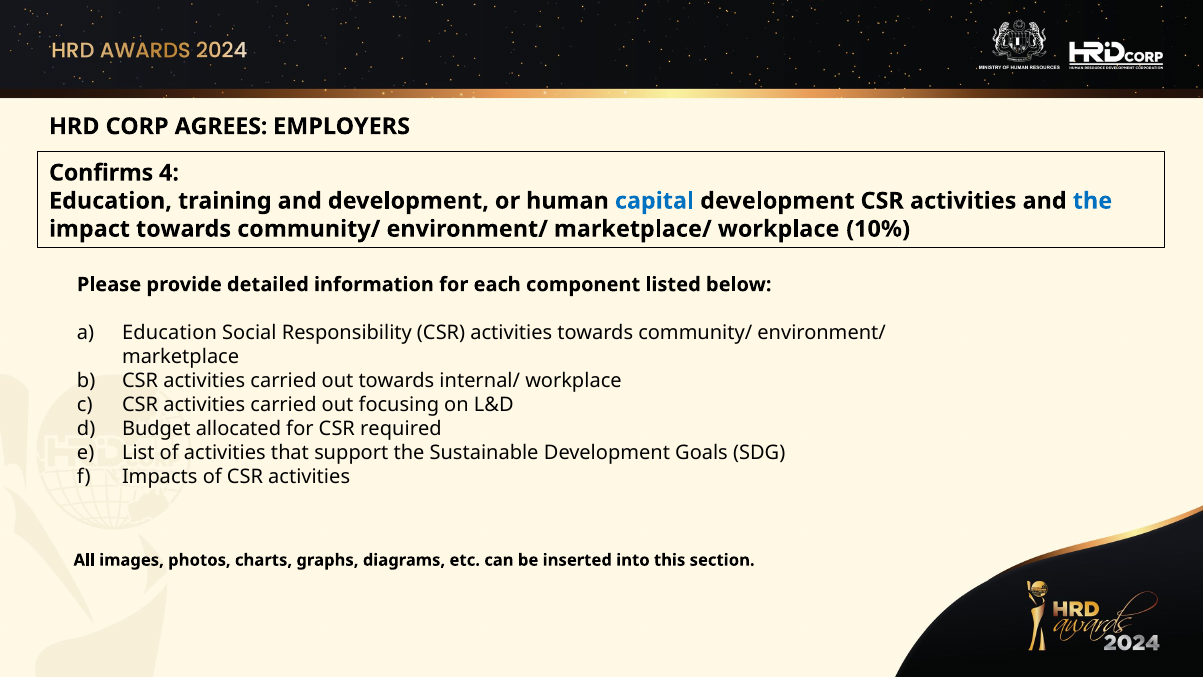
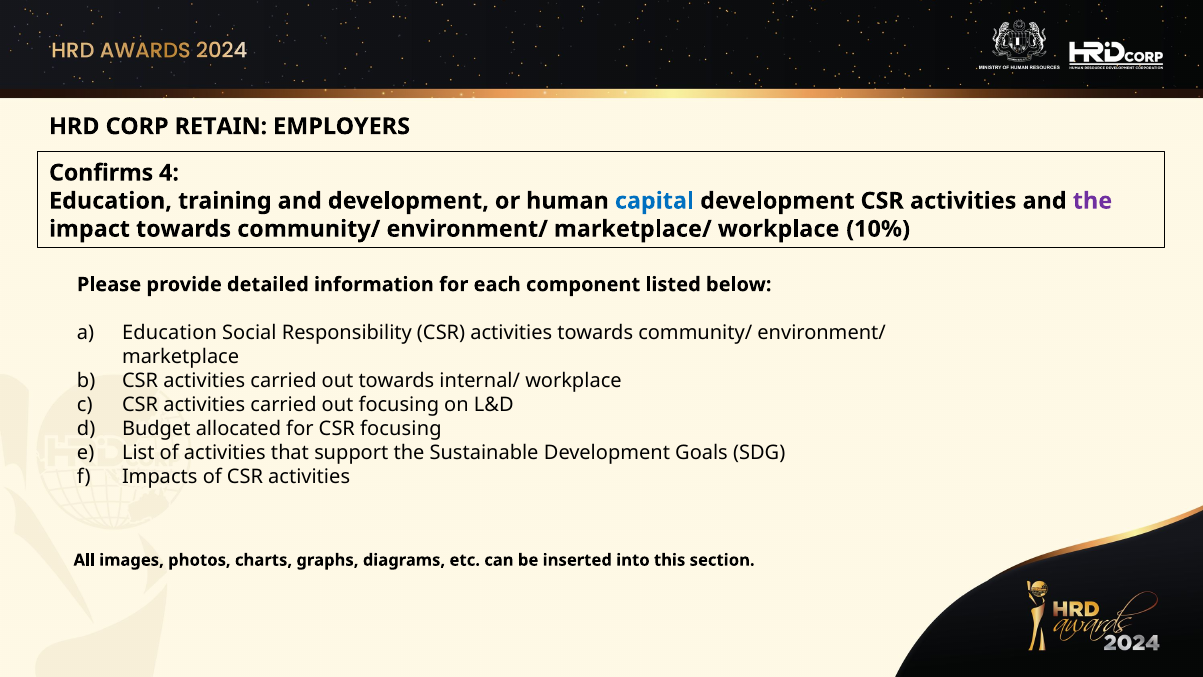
AGREES: AGREES -> RETAIN (221, 126)
the colour: blue -> purple (1092, 201)
CSR required: required -> focusing (401, 429)
